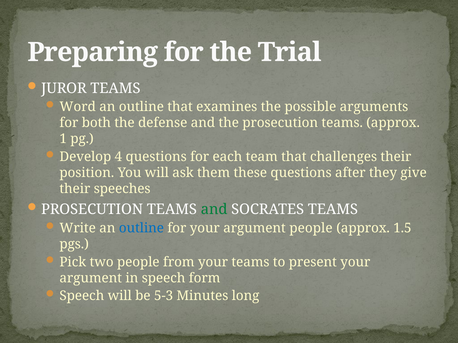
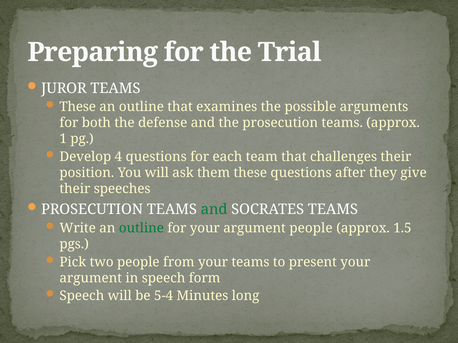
Word: Word -> These (78, 107)
outline colour: blue -> green (141, 228)
5-3: 5-3 -> 5-4 (164, 296)
